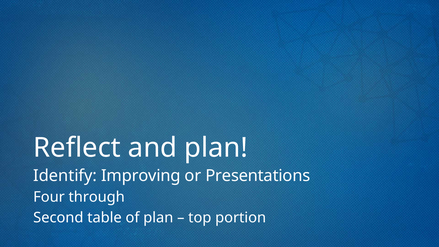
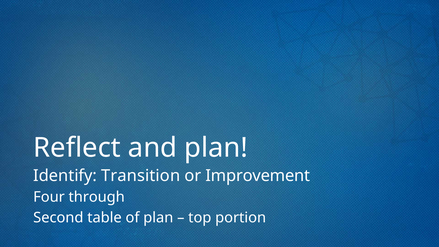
Improving: Improving -> Transition (141, 176)
Presentations: Presentations -> Improvement (258, 176)
